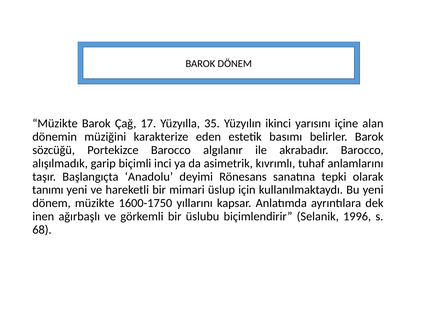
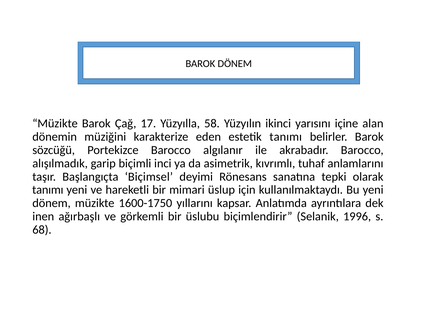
35: 35 -> 58 (212, 123)
estetik basımı: basımı -> tanımı (286, 137)
Anadolu: Anadolu -> Biçimsel (149, 176)
